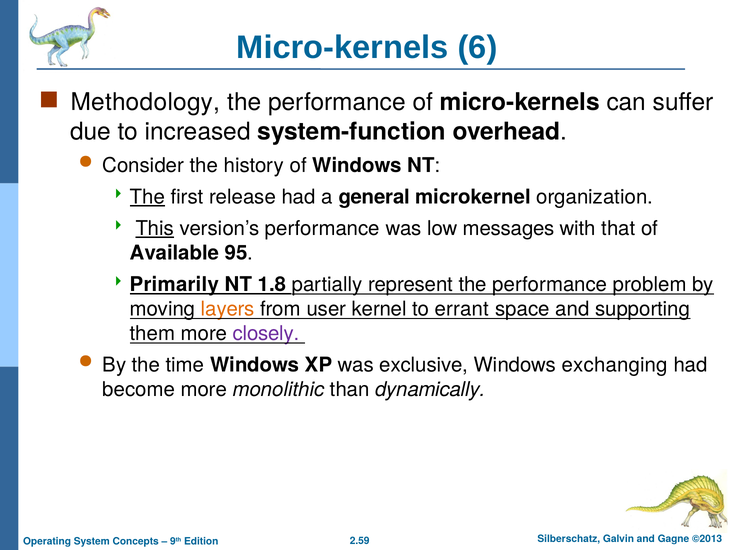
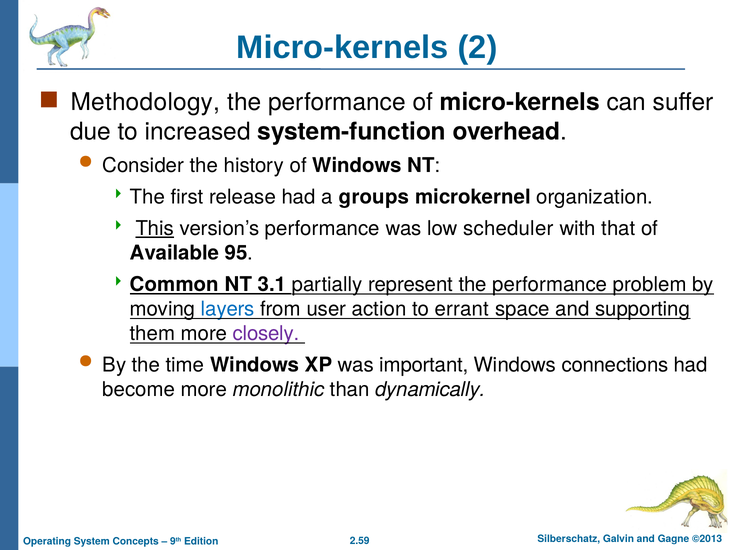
6: 6 -> 2 (477, 48)
The underline: present -> none (147, 197)
general: general -> groups (374, 197)
messages: messages -> scheduler (509, 229)
Primarily: Primarily -> Common (174, 285)
1.8: 1.8 -> 3.1 (272, 285)
layers colour: orange -> blue (228, 309)
kernel: kernel -> action (379, 309)
exclusive: exclusive -> important (424, 365)
exchanging: exchanging -> connections (615, 365)
